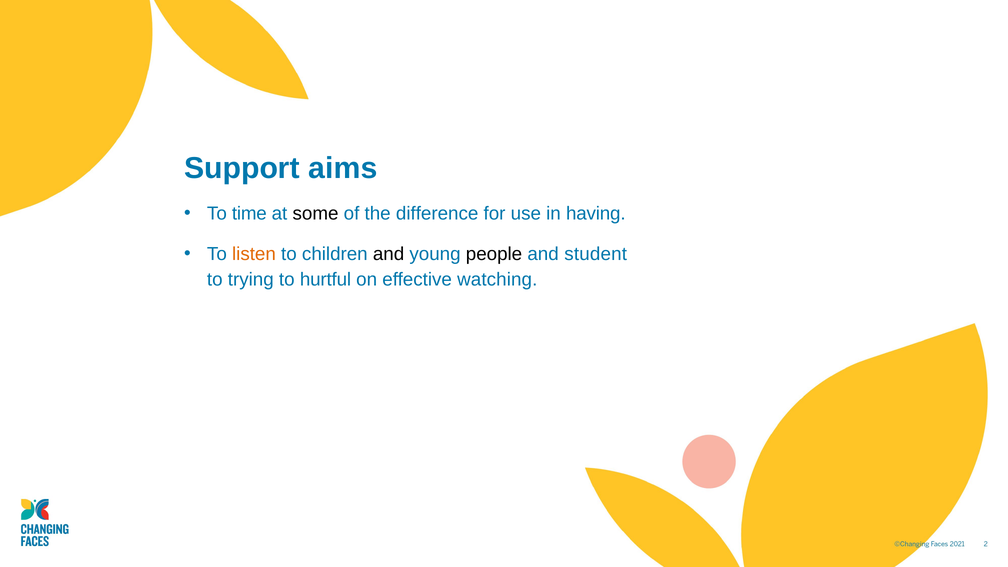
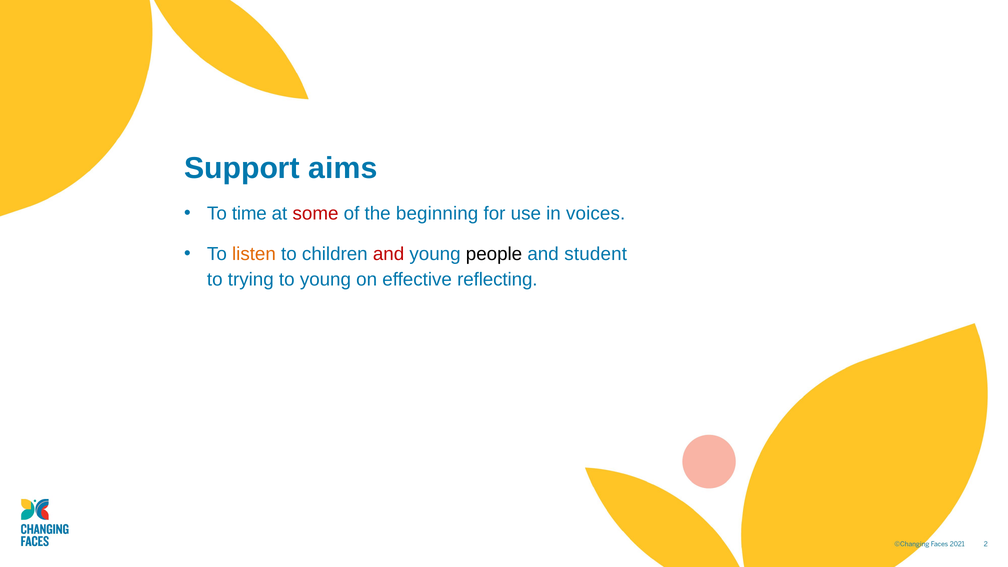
some colour: black -> red (316, 214)
difference: difference -> beginning (437, 214)
having: having -> voices (596, 214)
and colour: black -> red (389, 254)
to hurtful: hurtful -> young (325, 280)
watching: watching -> reflecting (497, 280)
